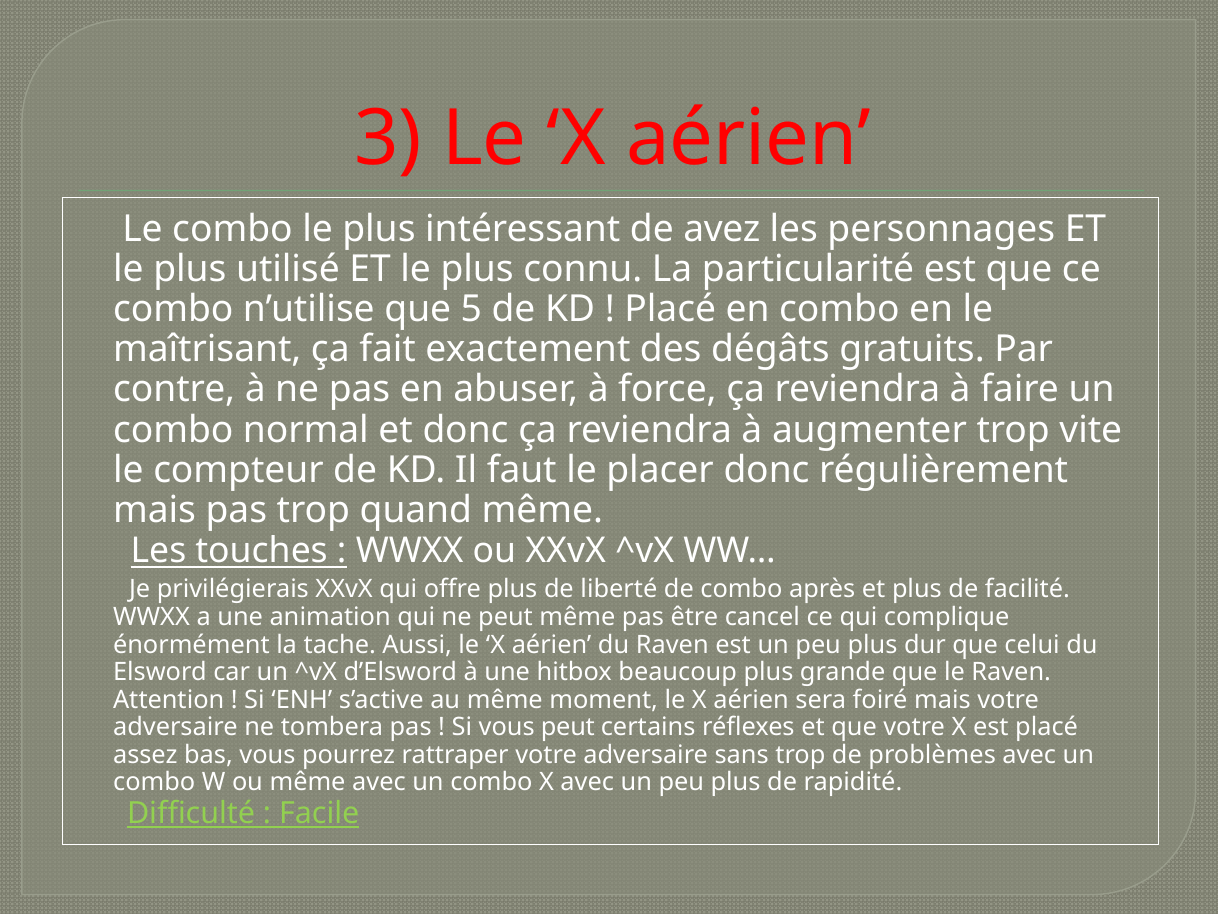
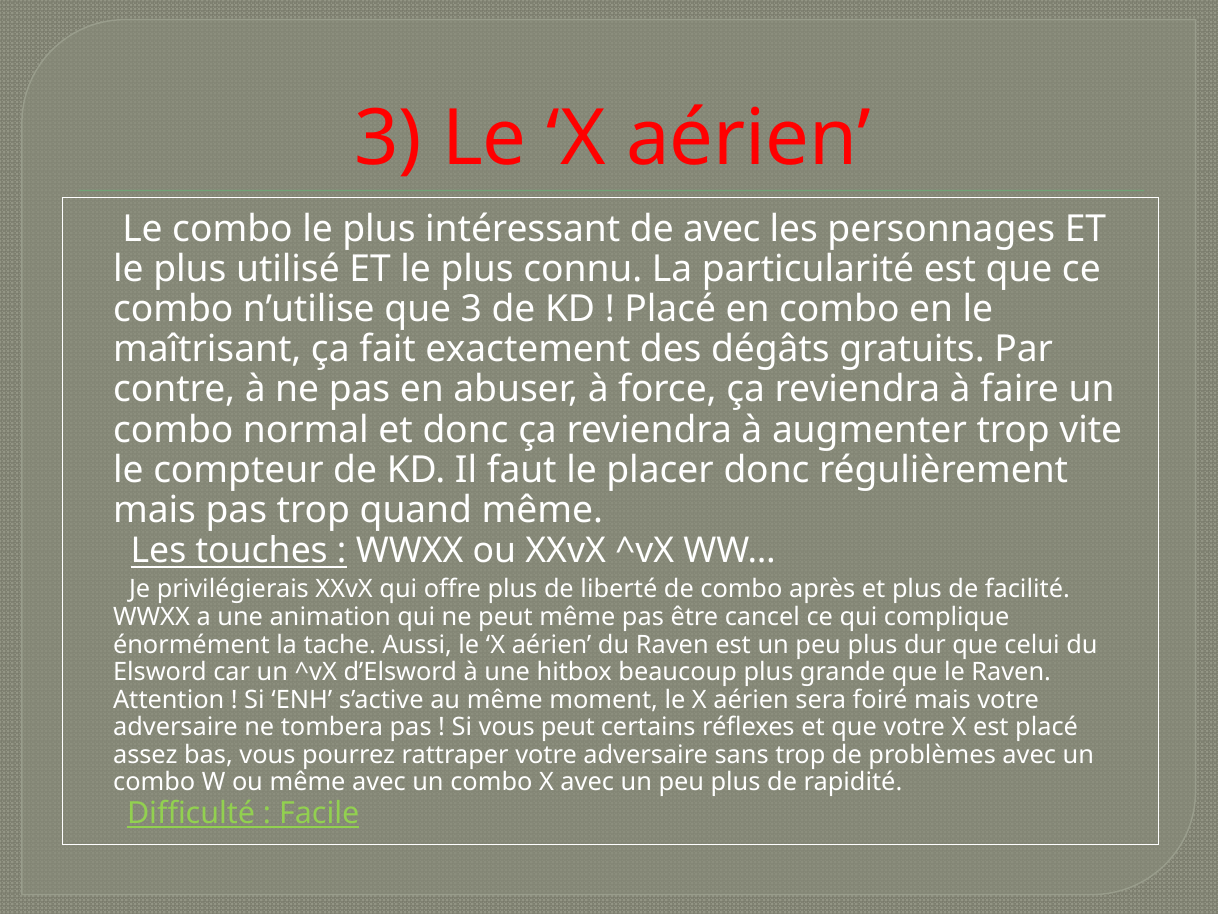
de avez: avez -> avec (722, 229)
que 5: 5 -> 3 (471, 309)
